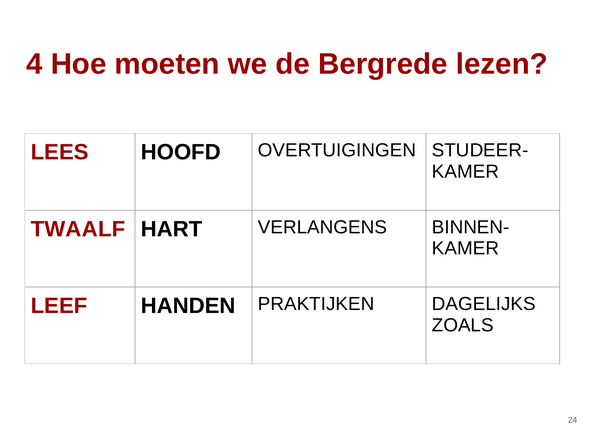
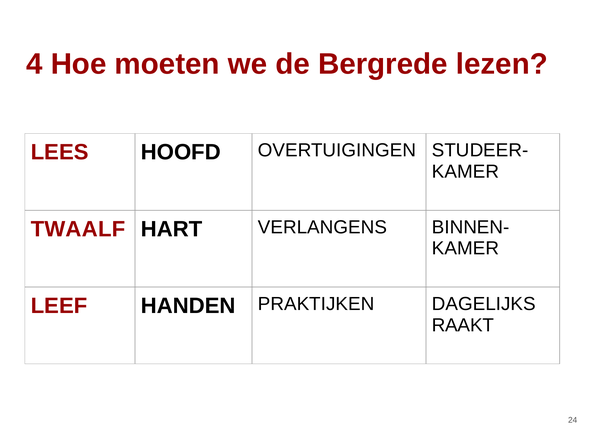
ZOALS: ZOALS -> RAAKT (463, 325)
